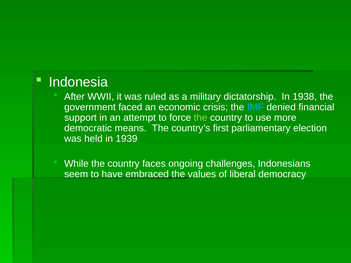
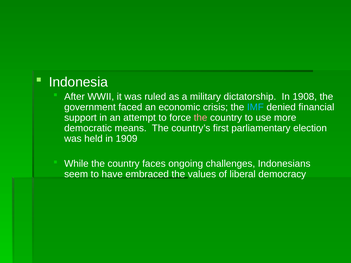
1938: 1938 -> 1908 (305, 97)
the colour: light green -> pink (201, 118)
1939: 1939 -> 1909 (127, 139)
